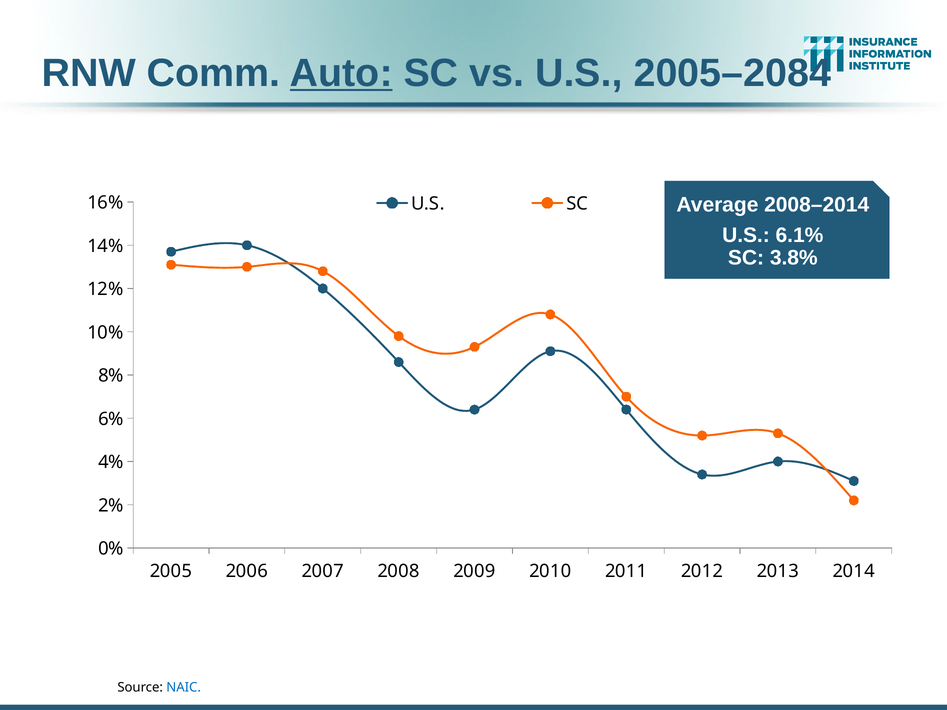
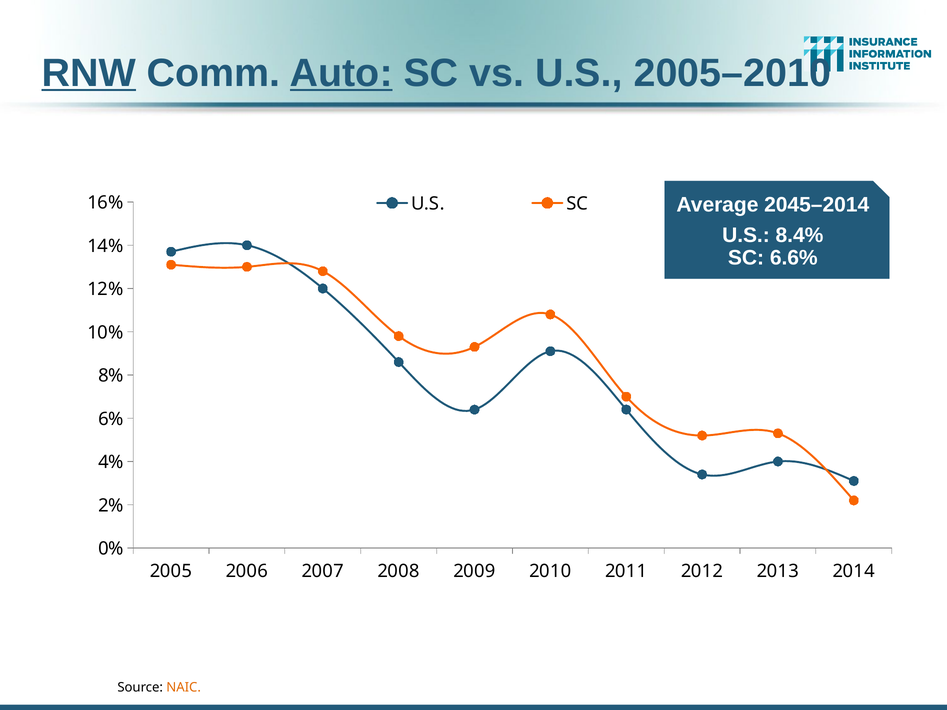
RNW underline: none -> present (89, 73)
2005–2084: 2005–2084 -> 2005–2010 (732, 73)
2008–2014: 2008–2014 -> 2045–2014 (817, 205)
6.1%: 6.1% -> 8.4% (799, 235)
3.8%: 3.8% -> 6.6% (794, 258)
NAIC colour: blue -> orange (184, 688)
